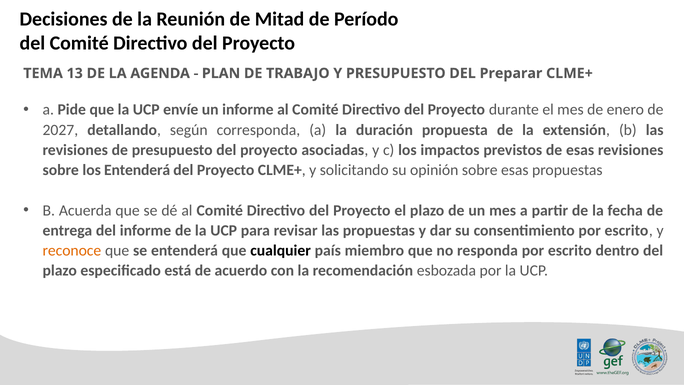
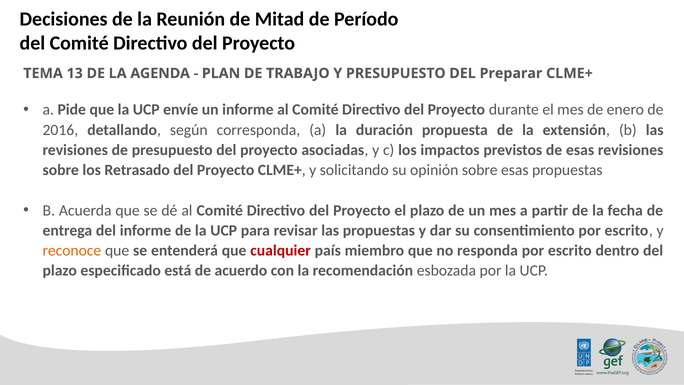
2027: 2027 -> 2016 (60, 130)
los Entenderá: Entenderá -> Retrasado (137, 170)
cualquier colour: black -> red (281, 250)
